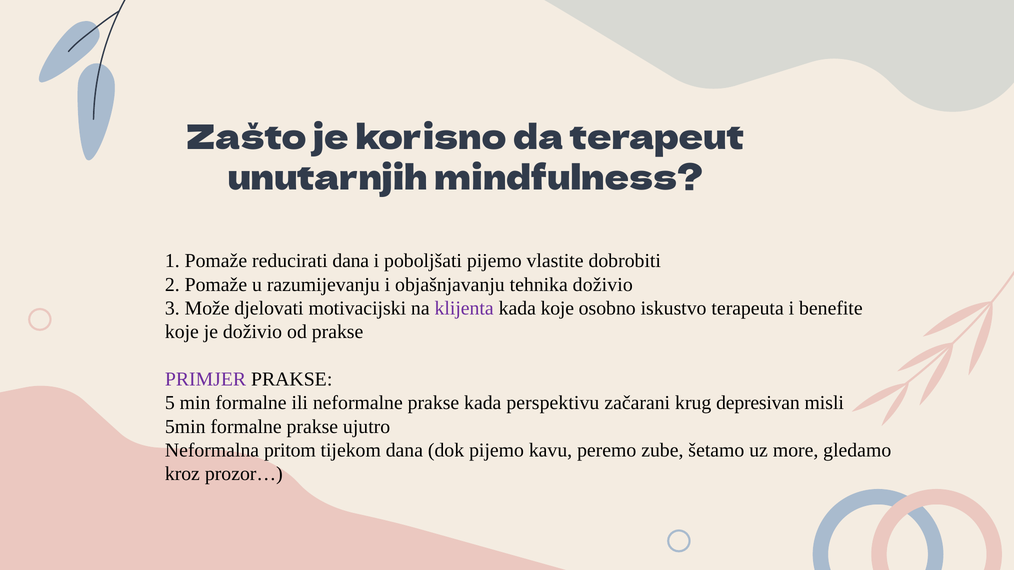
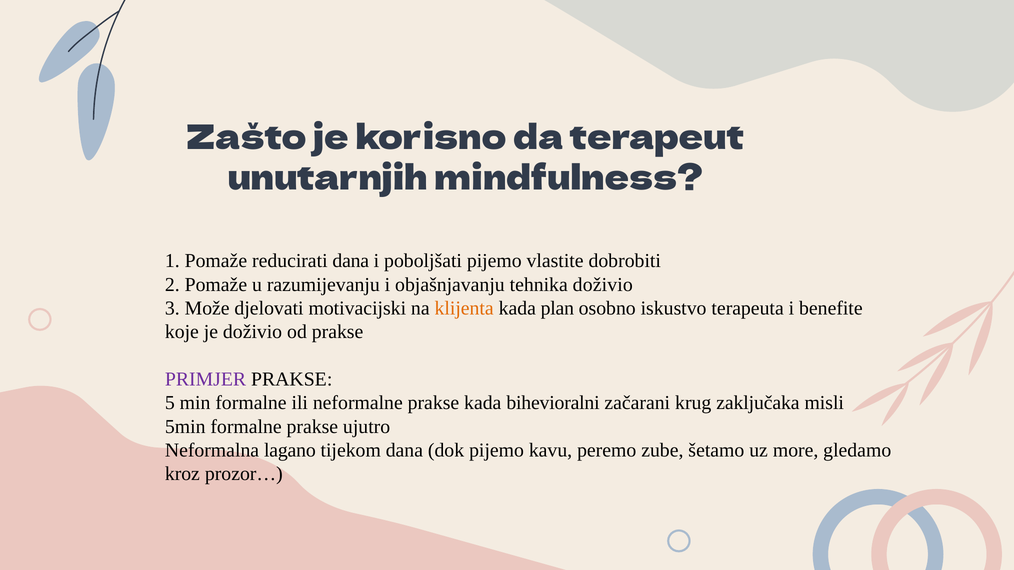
klijenta colour: purple -> orange (464, 308)
kada koje: koje -> plan (557, 308)
perspektivu: perspektivu -> bihevioralni (553, 403)
depresivan: depresivan -> zaključaka (758, 403)
pritom: pritom -> lagano (290, 451)
